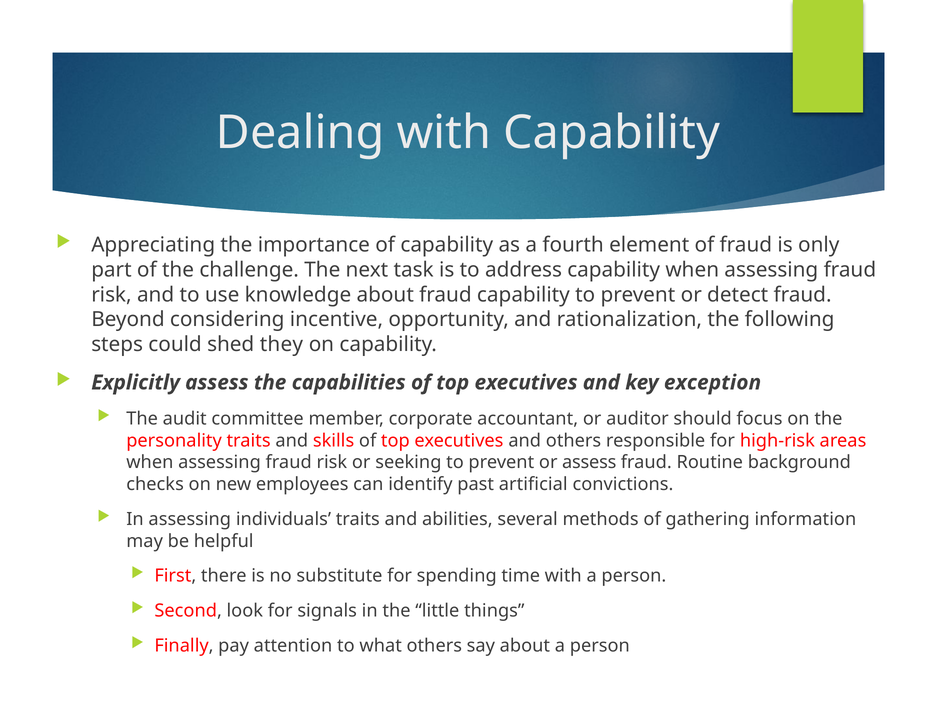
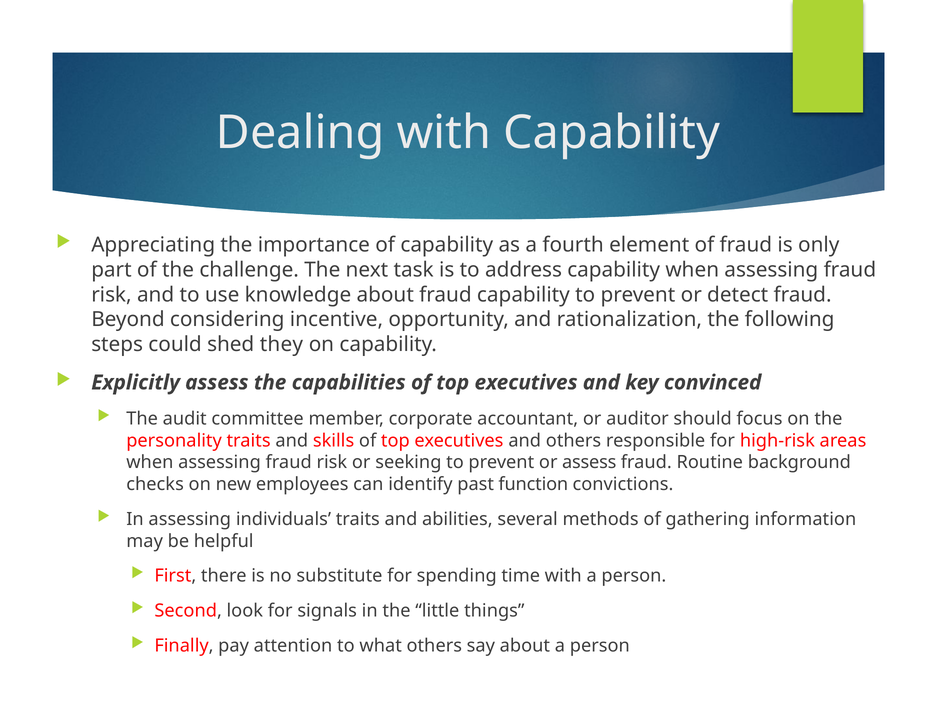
exception: exception -> convinced (713, 383)
artificial: artificial -> function (533, 484)
